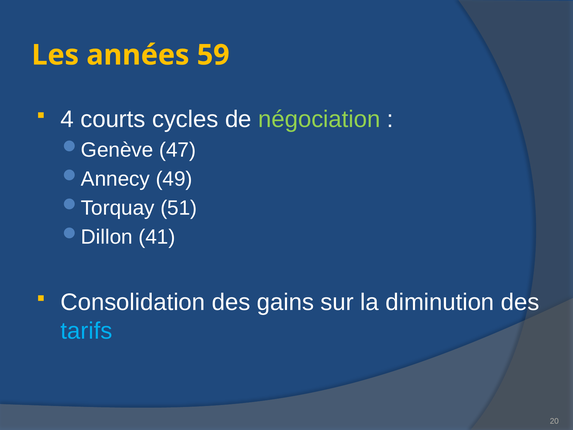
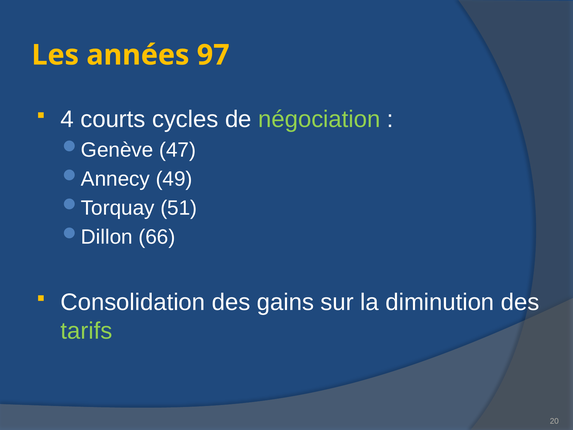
59: 59 -> 97 (213, 55)
41: 41 -> 66 (157, 237)
tarifs colour: light blue -> light green (86, 331)
